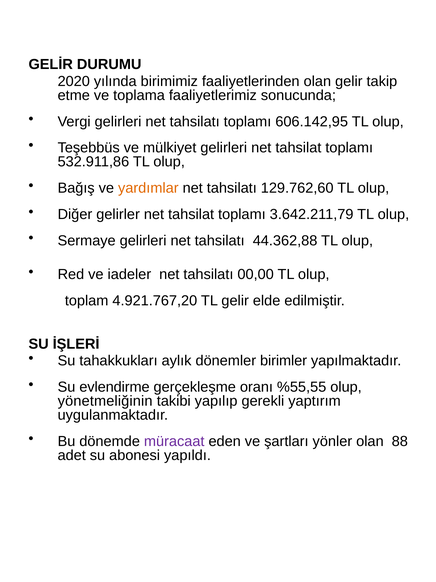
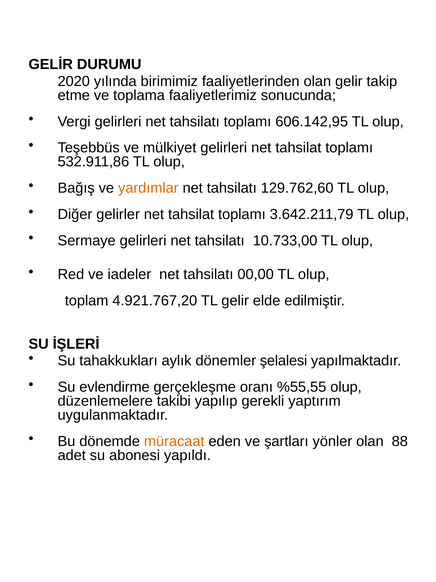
44.362,88: 44.362,88 -> 10.733,00 (285, 240)
birimler: birimler -> şelalesi (284, 360)
yönetmeliğinin: yönetmeliğinin -> düzenlemelere (105, 401)
müracaat colour: purple -> orange (174, 441)
